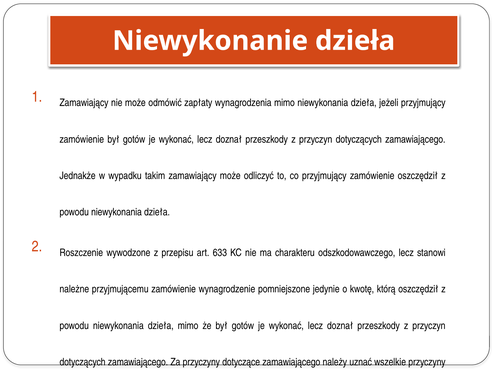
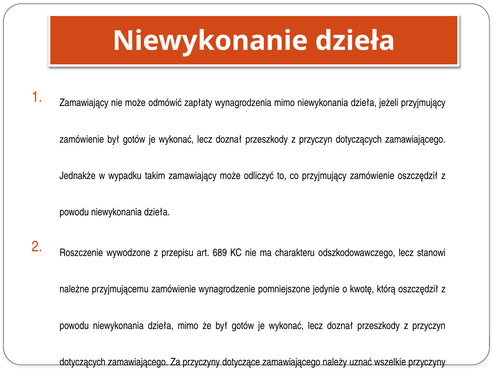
633: 633 -> 689 (220, 253)
